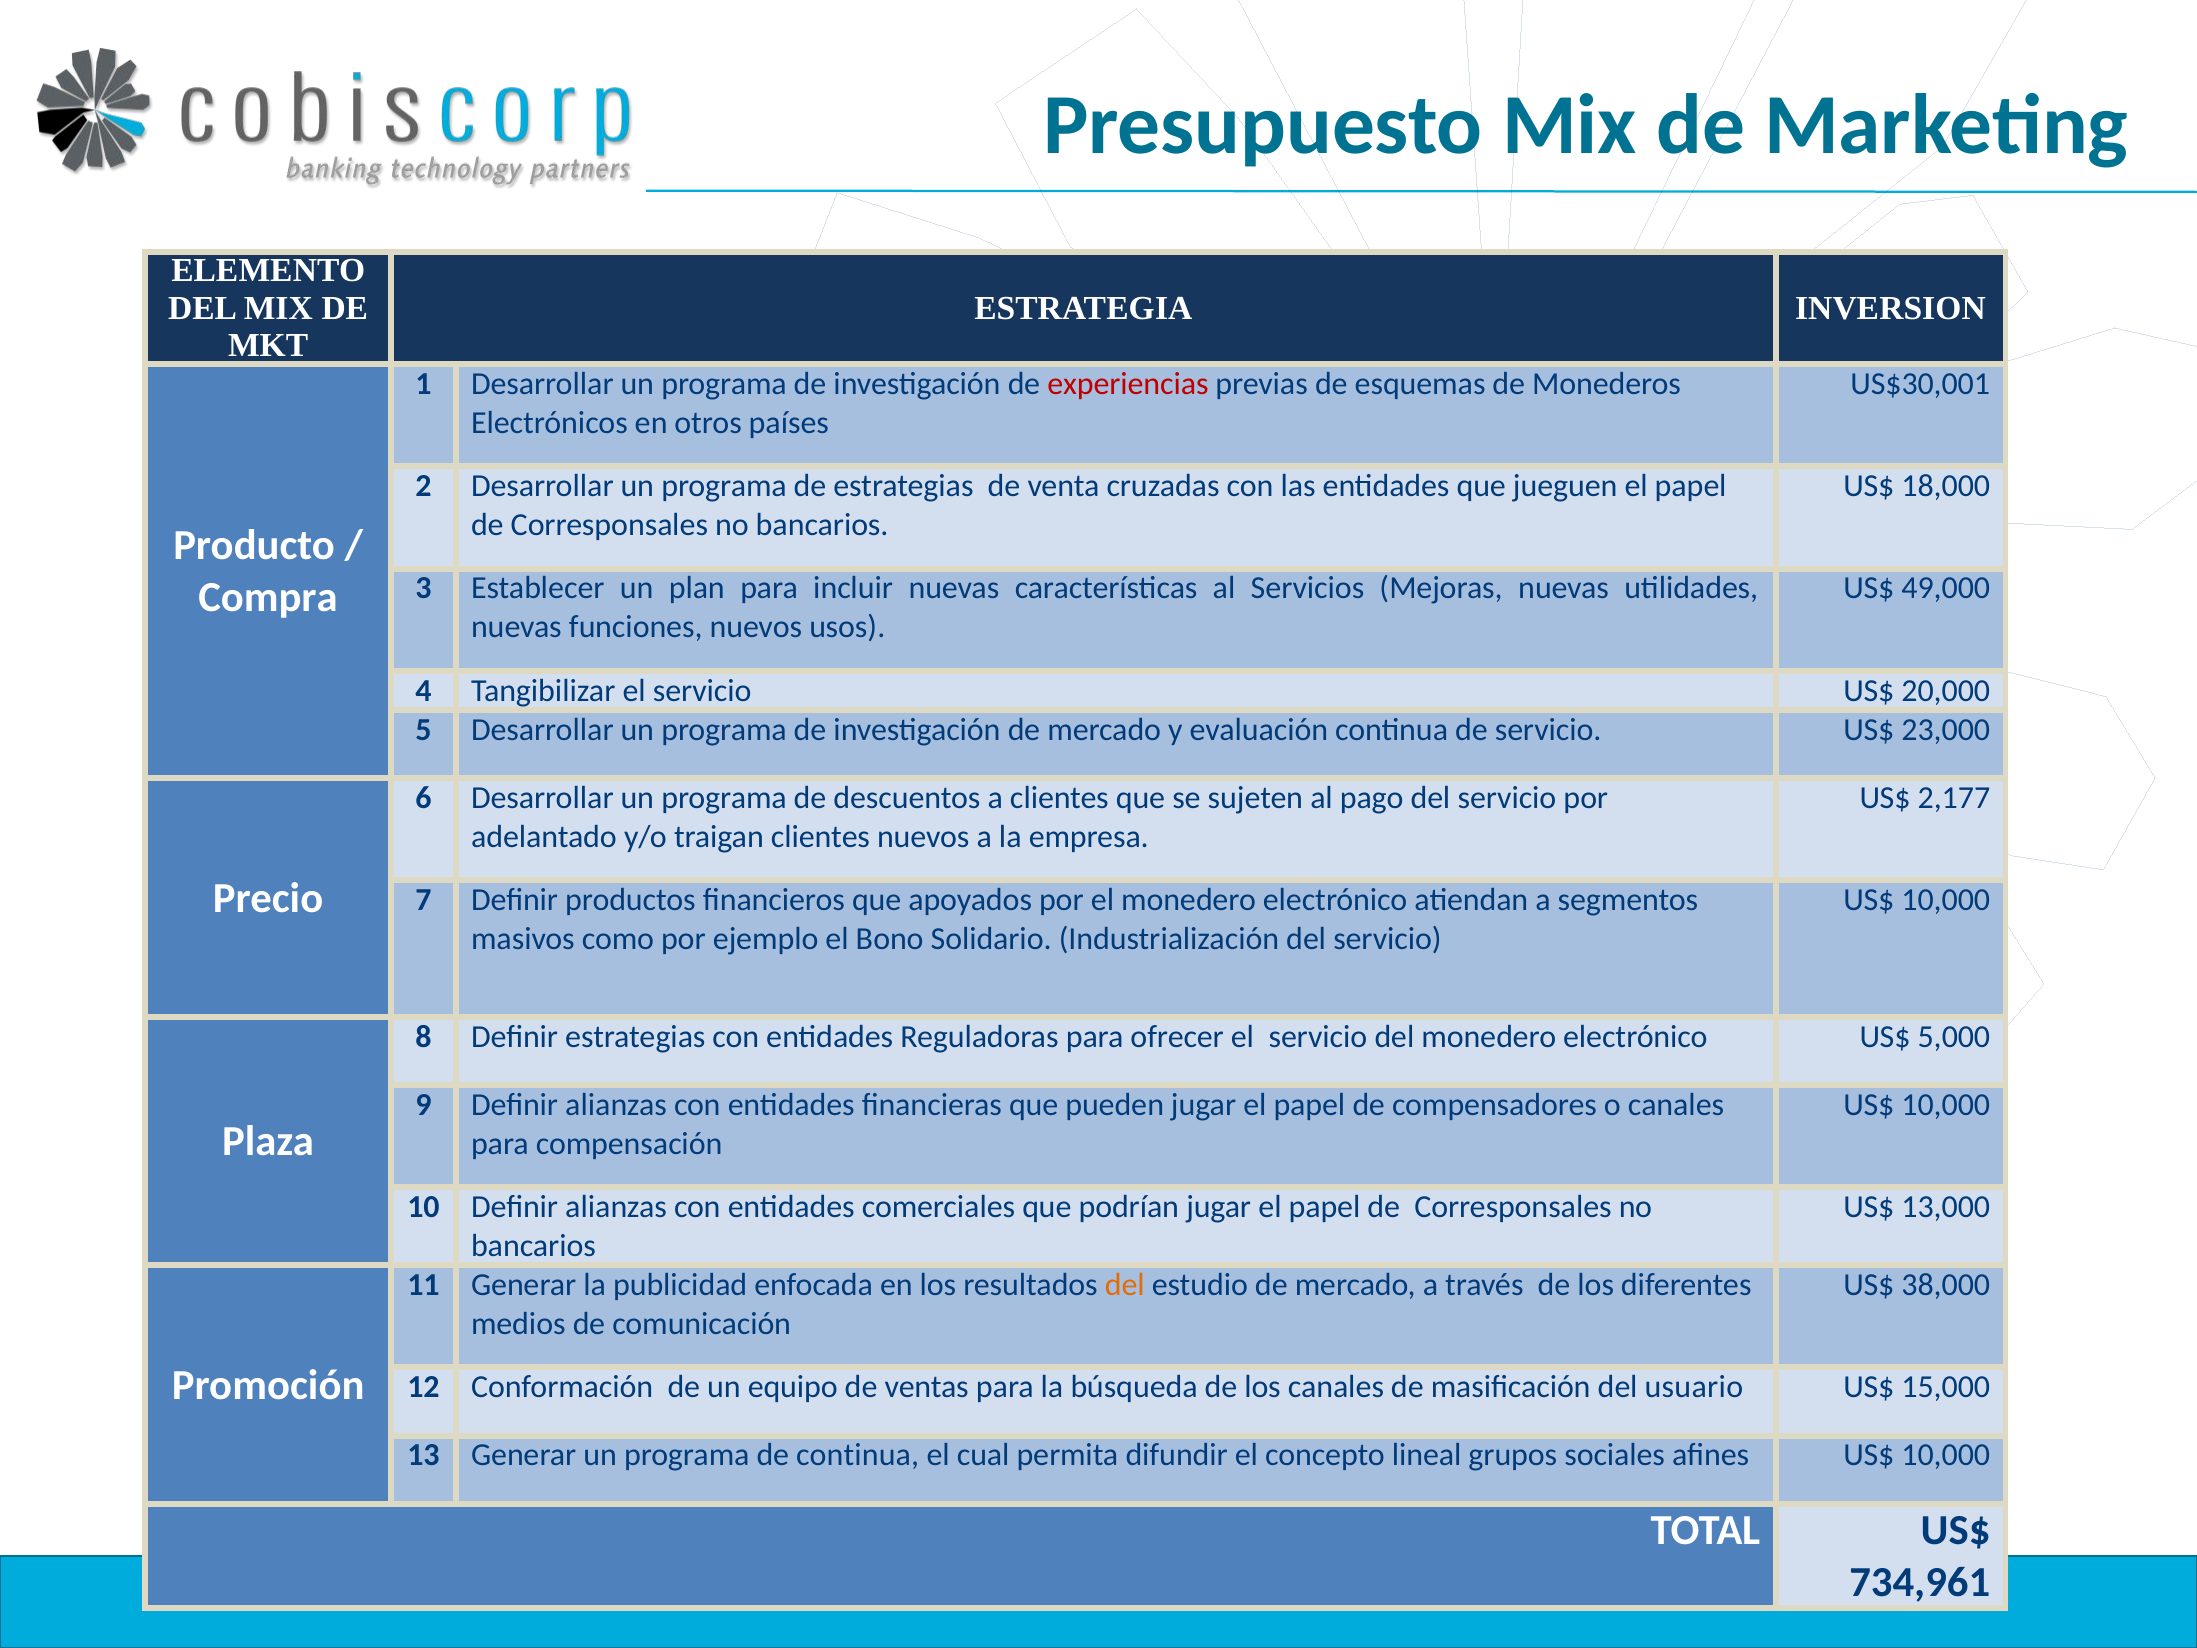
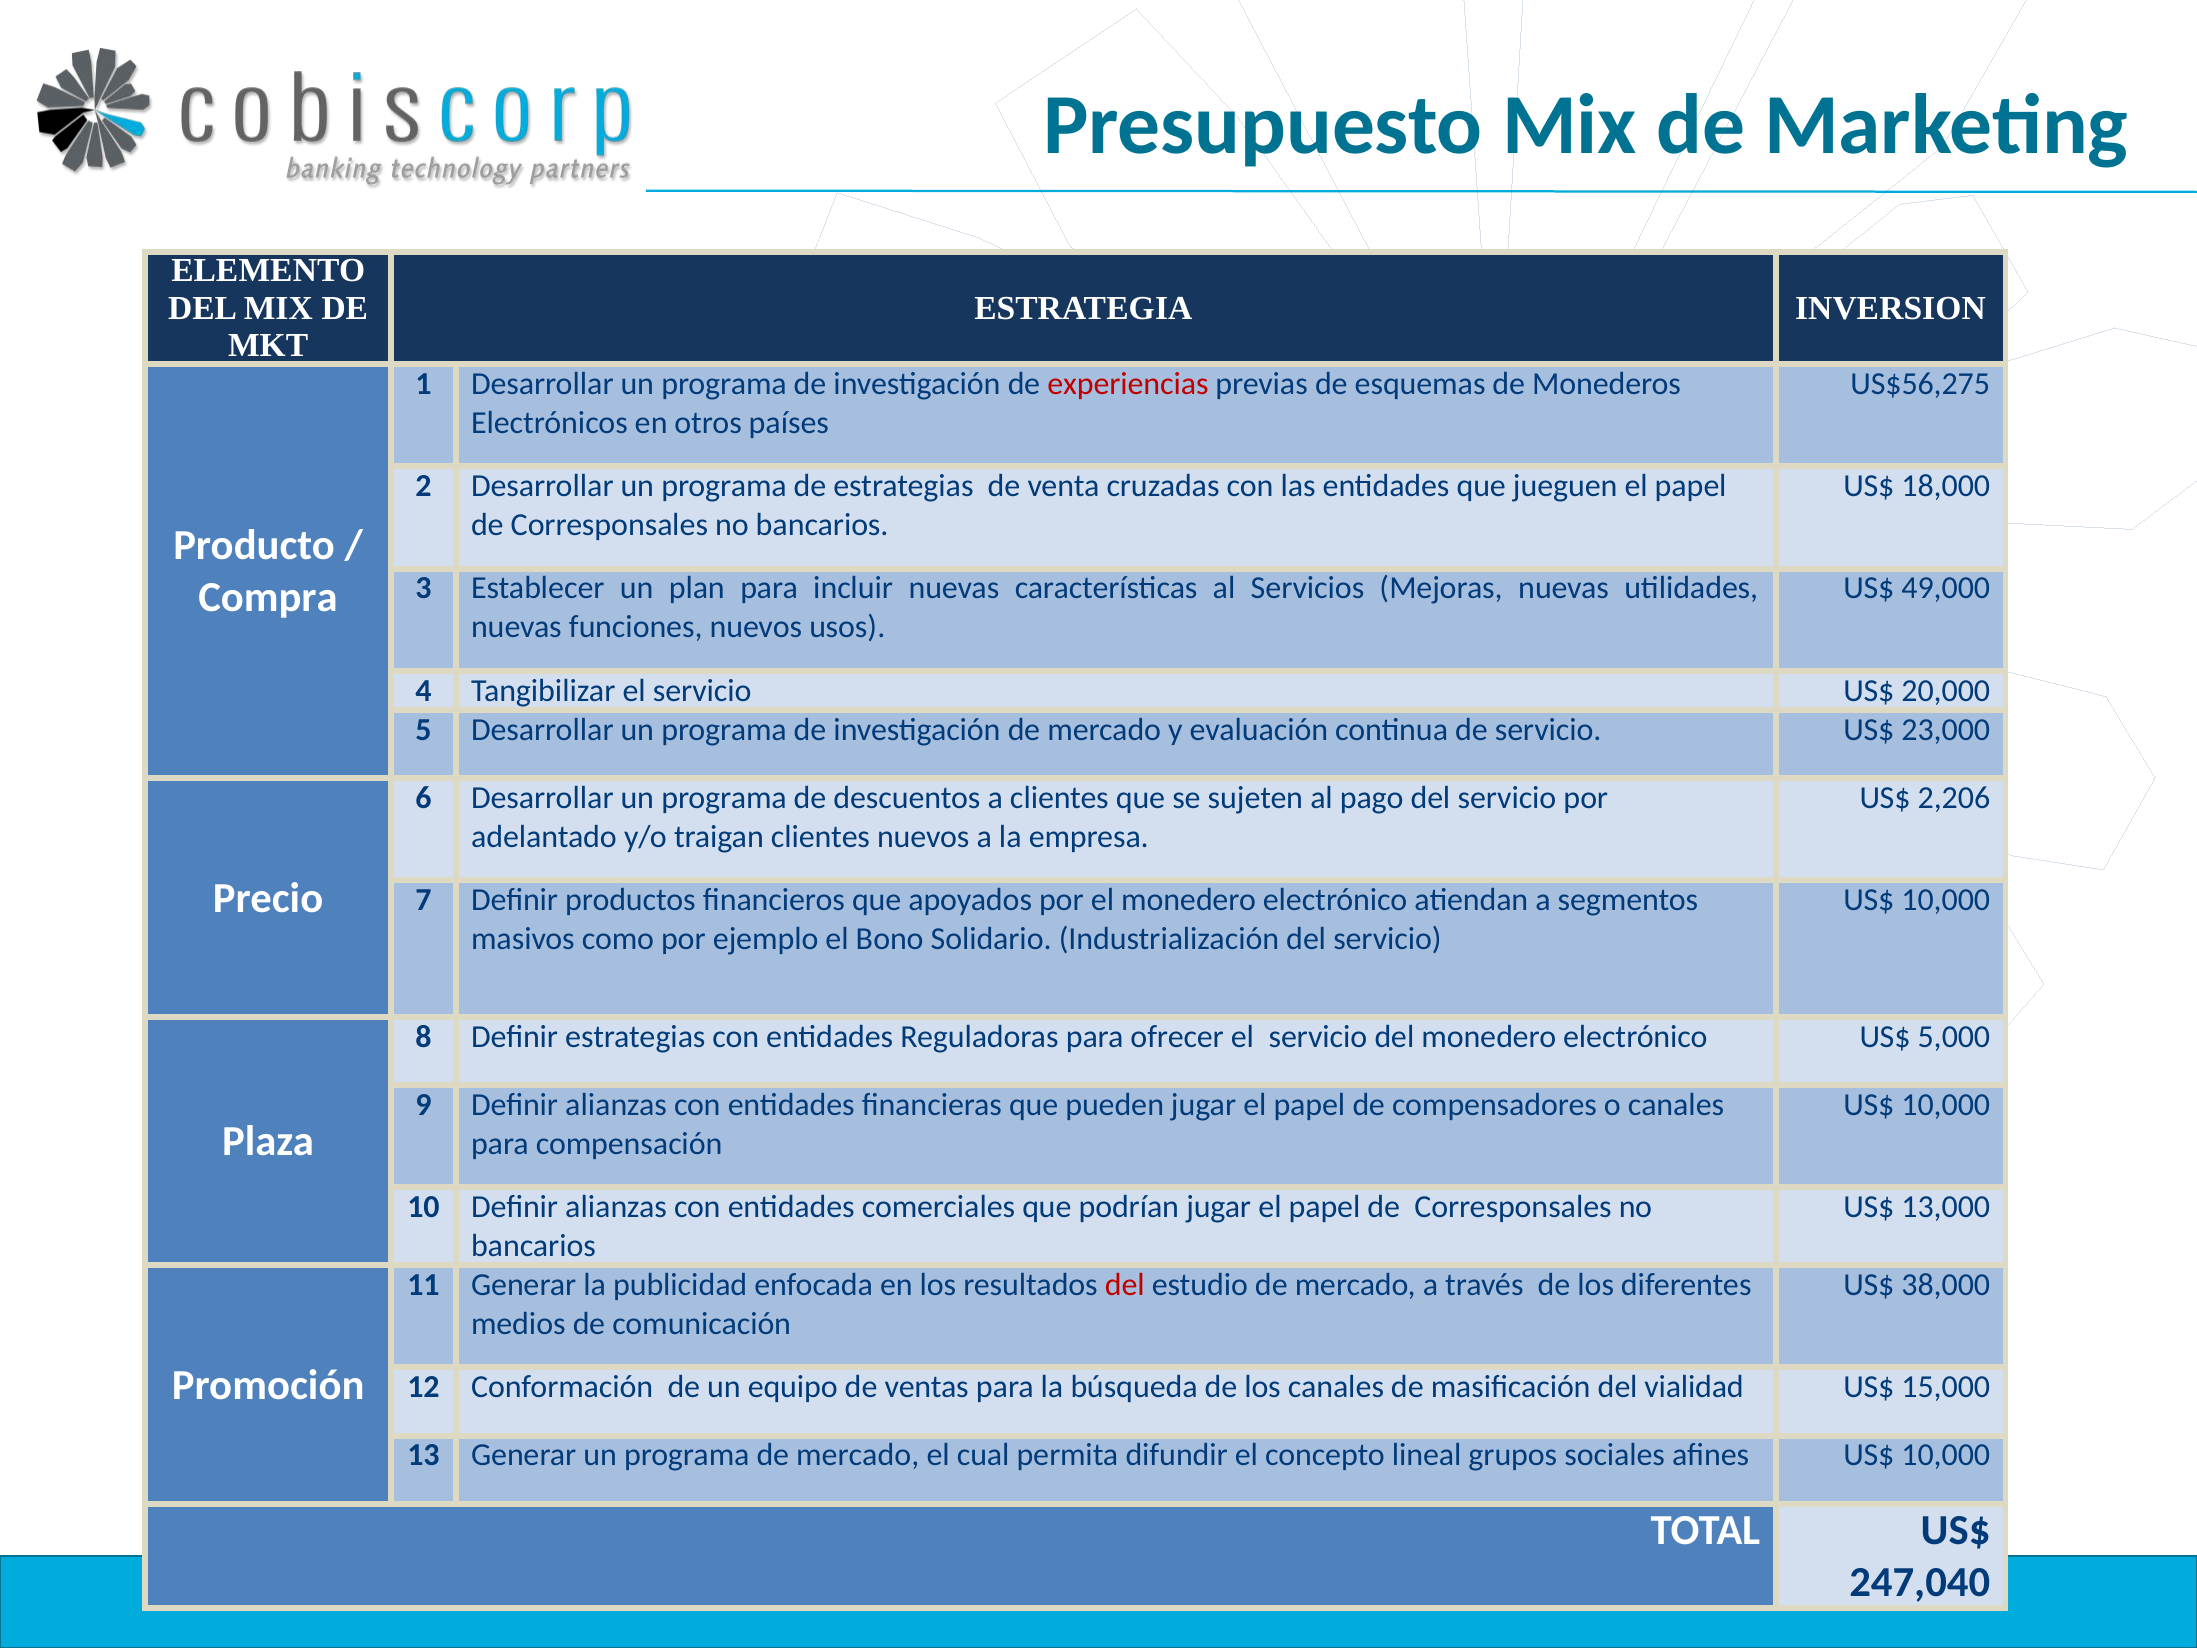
US$30,001: US$30,001 -> US$56,275 (1920, 384)
2,177: 2,177 -> 2,206 (1954, 798)
del colour: orange -> red (1125, 1285)
usuario: usuario -> vialidad (1694, 1387)
programa de continua: continua -> mercado (858, 1455)
734,961: 734,961 -> 247,040 (1920, 1582)
